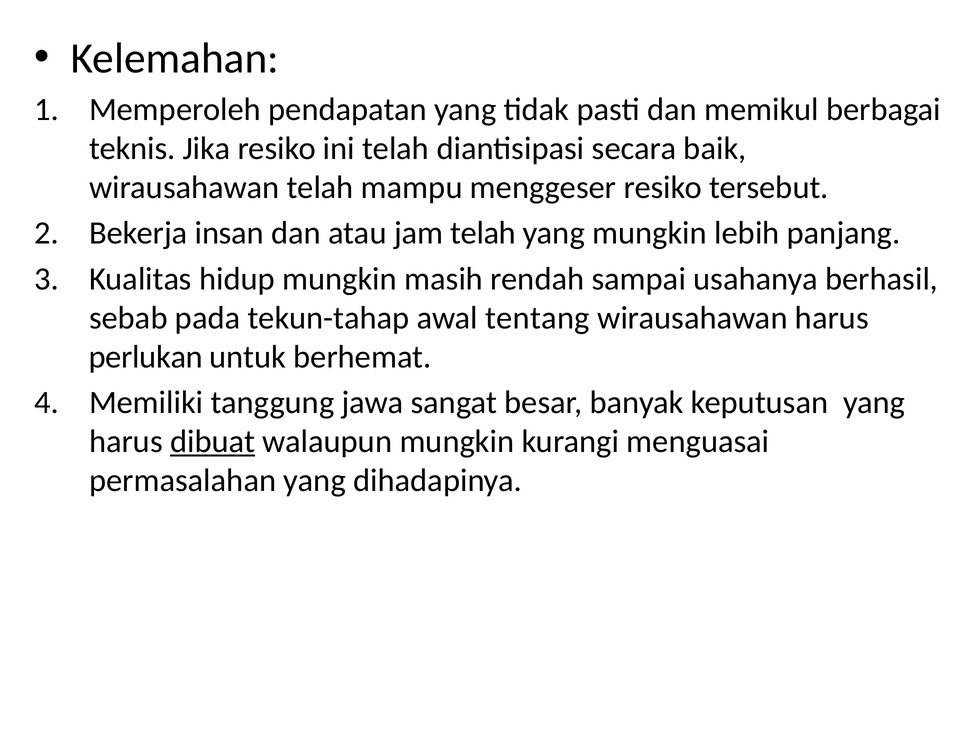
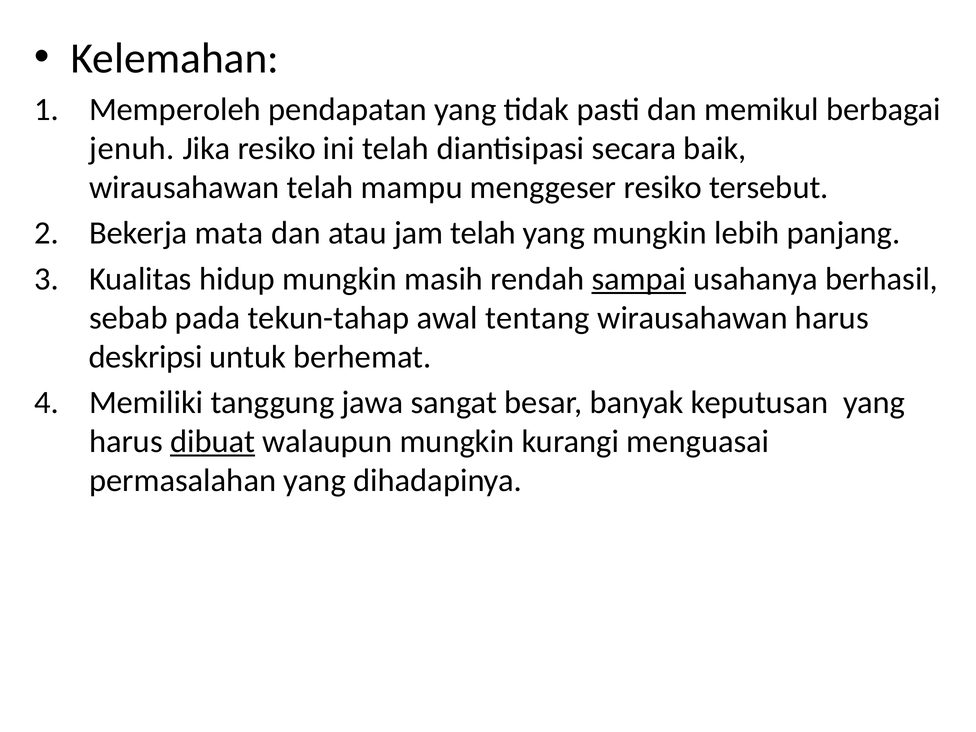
teknis: teknis -> jenuh (132, 149)
insan: insan -> mata (229, 233)
sampai underline: none -> present (639, 279)
perlukan: perlukan -> deskripsi (146, 357)
